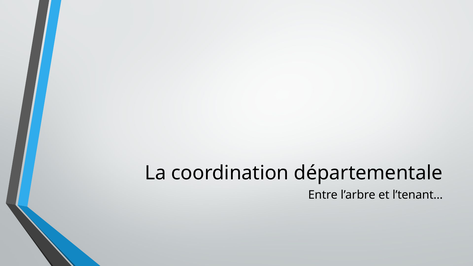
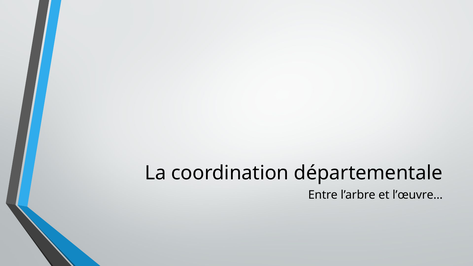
l’tenant…: l’tenant… -> l’œuvre… (418, 195)
